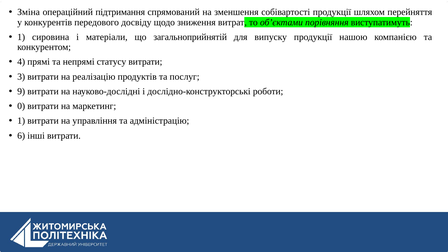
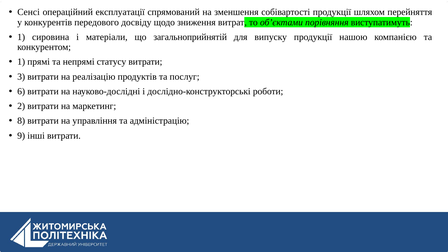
Зміна: Зміна -> Сенсі (29, 12)
підтримання: підтримання -> експлуатації (120, 12)
4: 4 -> 1 (21, 62)
9: 9 -> 6 (21, 91)
0: 0 -> 2 (21, 106)
1: 1 -> 8 (21, 121)
6: 6 -> 9 (21, 136)
